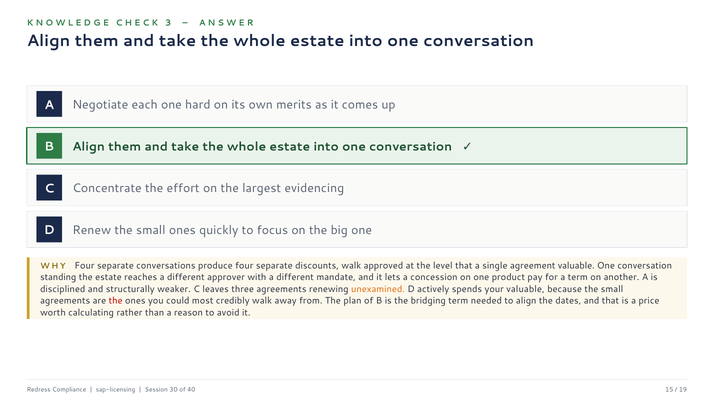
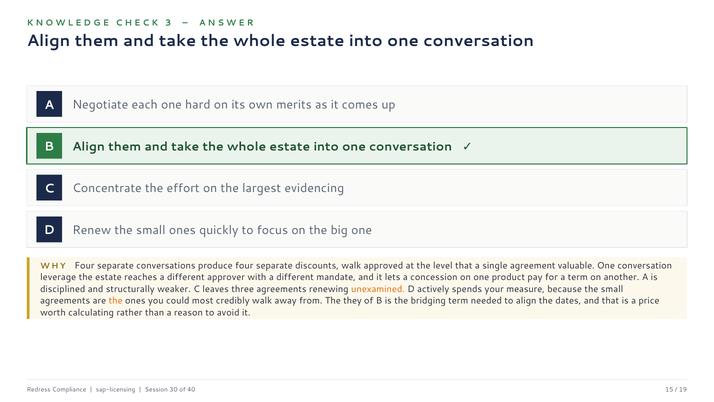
standing: standing -> leverage (58, 277)
your valuable: valuable -> measure (526, 289)
the colour: red -> orange (116, 300)
plan: plan -> they (353, 300)
